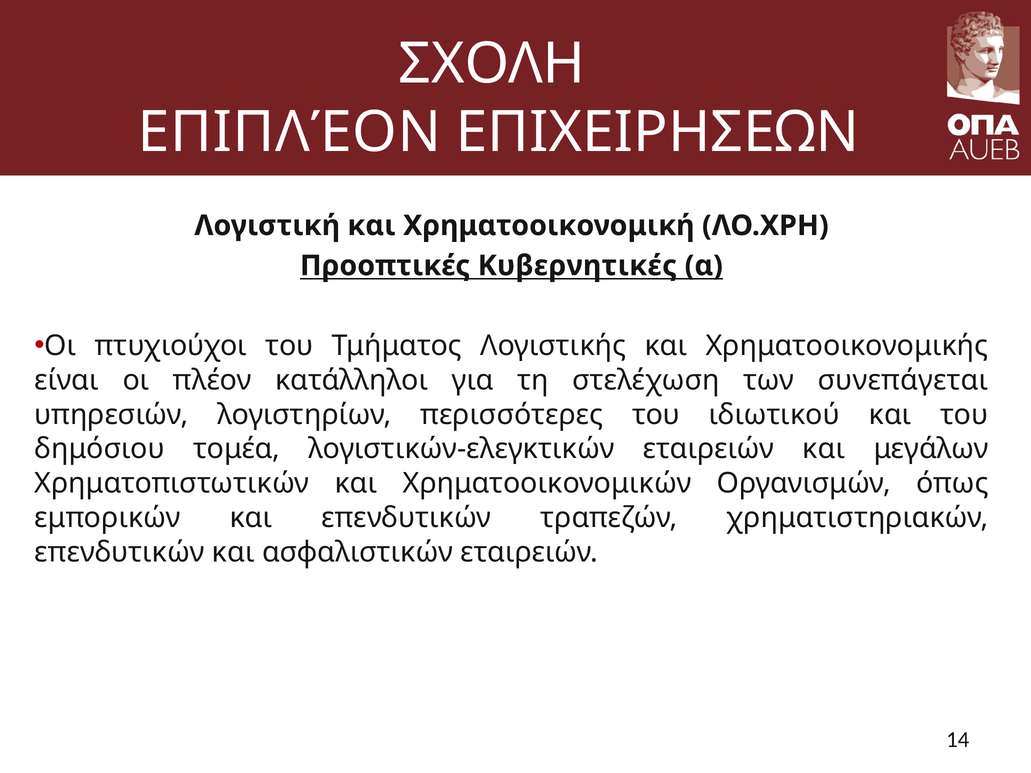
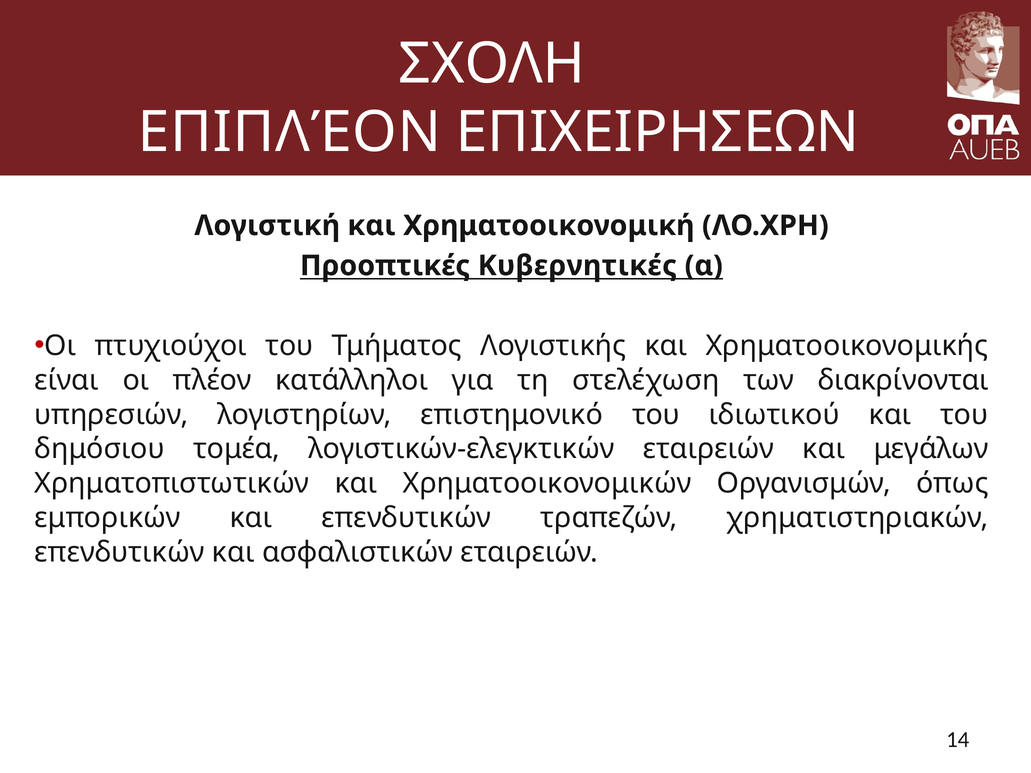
συνεπάγεται: συνεπάγεται -> διακρίνονται (903, 380)
περισσότερες: περισσότερες -> επιστημονικό (512, 415)
